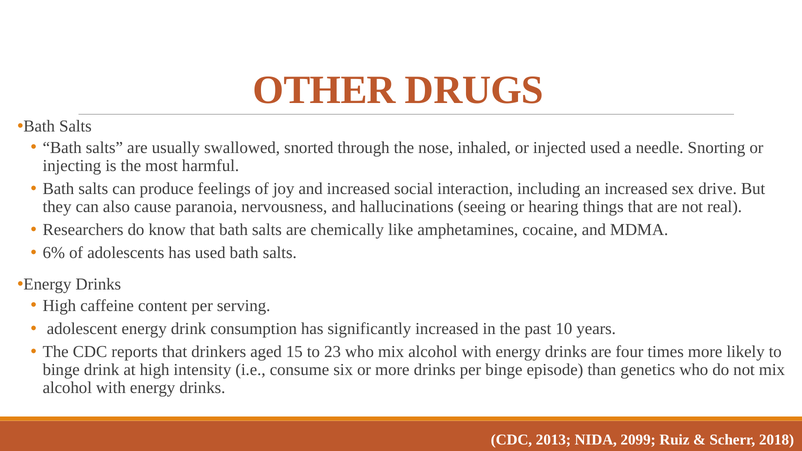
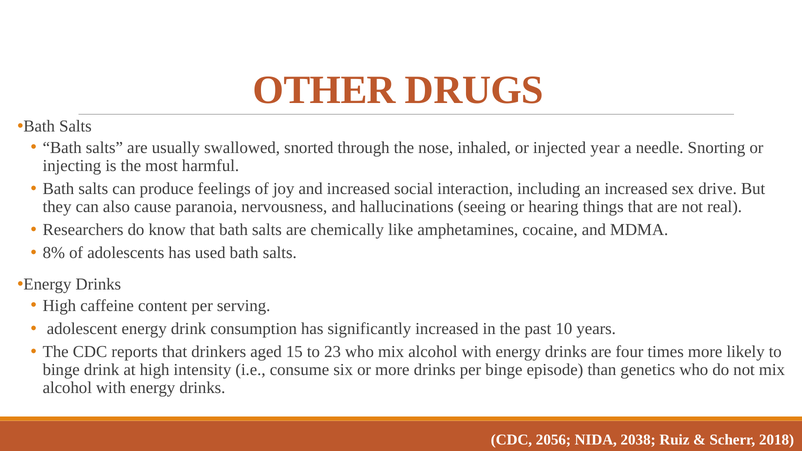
injected used: used -> year (605, 148)
6%: 6% -> 8% (54, 253)
2013: 2013 -> 2056 (553, 440)
2099: 2099 -> 2038 (638, 440)
